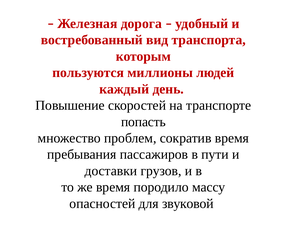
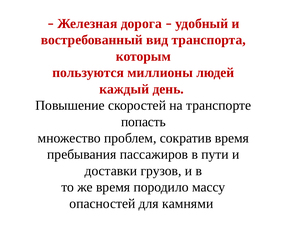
звуковой: звуковой -> камнями (188, 203)
